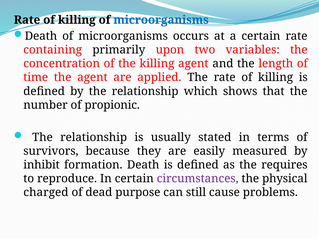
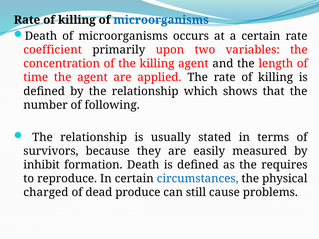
containing: containing -> coefficient (53, 50)
propionic: propionic -> following (112, 105)
circumstances colour: purple -> blue (198, 179)
purpose: purpose -> produce (138, 193)
